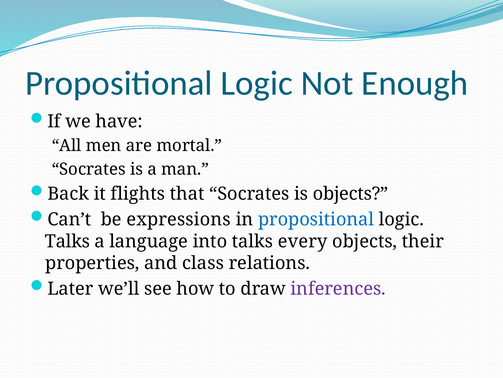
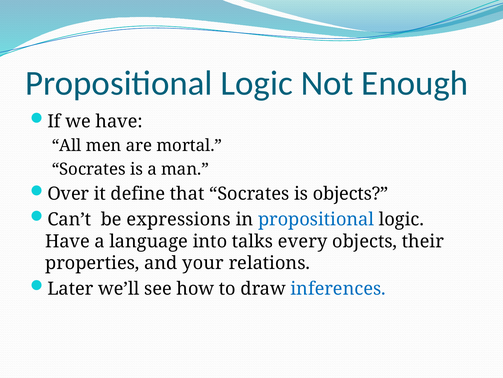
Back: Back -> Over (68, 194)
flights: flights -> define (138, 194)
Talks: Talks -> Have (67, 241)
class: class -> your (203, 263)
inferences colour: purple -> blue (338, 288)
